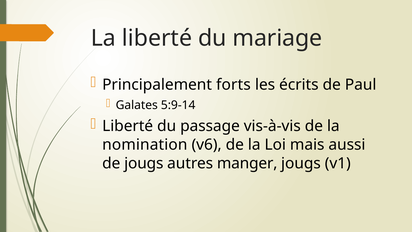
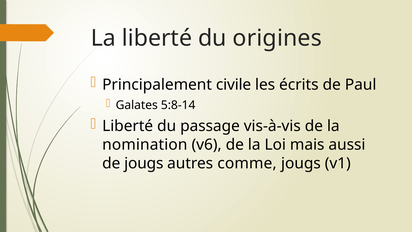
mariage: mariage -> origines (277, 38)
forts: forts -> civile (234, 85)
5:9-14: 5:9-14 -> 5:8-14 (178, 105)
manger: manger -> comme (247, 163)
